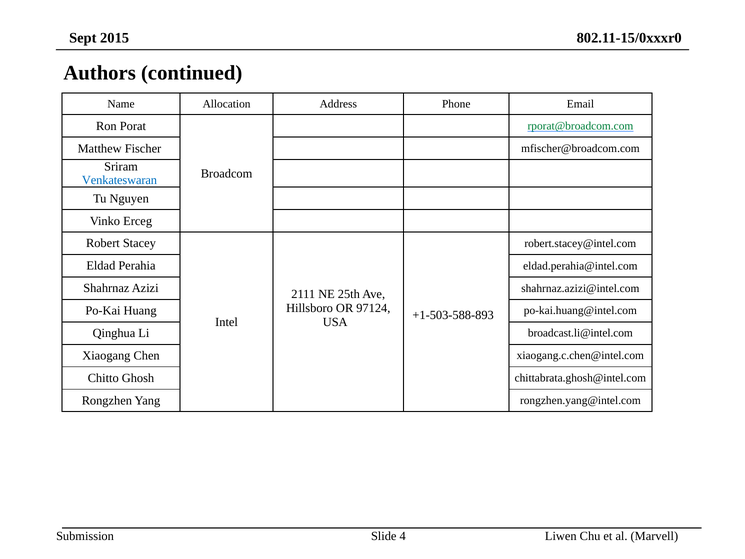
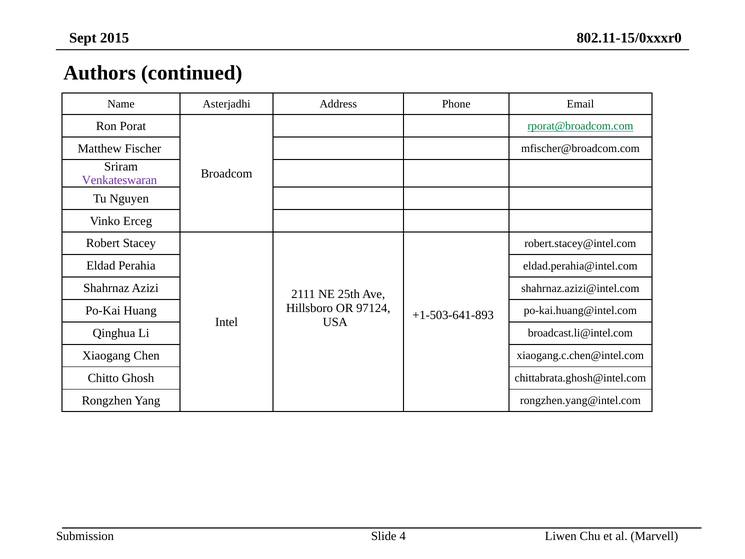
Allocation: Allocation -> Asterjadhi (227, 104)
Venkateswaran colour: blue -> purple (120, 180)
+1-503-588-893: +1-503-588-893 -> +1-503-641-893 (453, 315)
